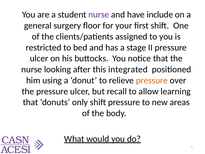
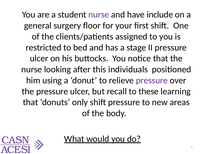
integrated: integrated -> individuals (128, 69)
pressure colour: orange -> purple (152, 80)
allow: allow -> these (149, 91)
